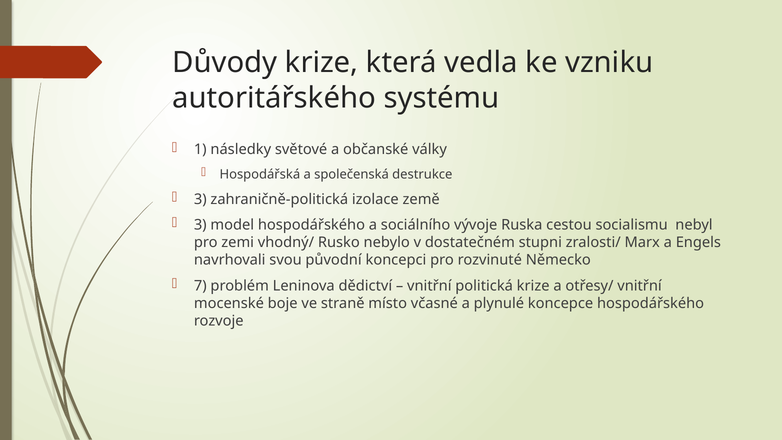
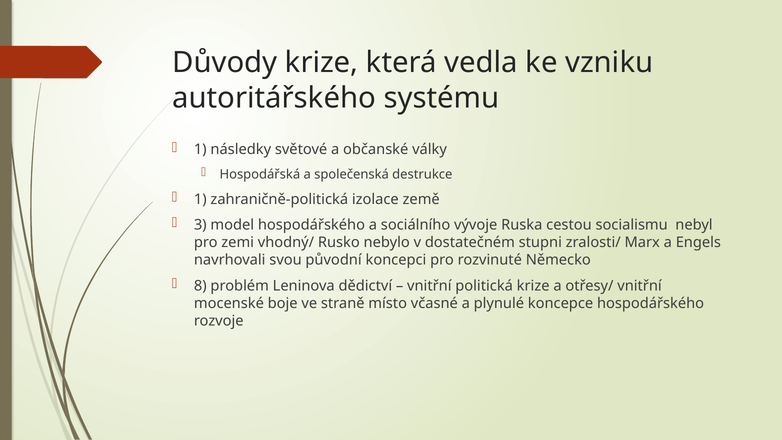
3: 3 -> 1 (200, 199)
7: 7 -> 8 (200, 286)
